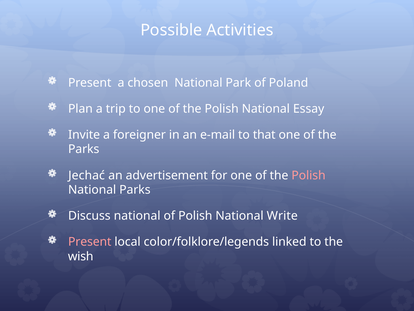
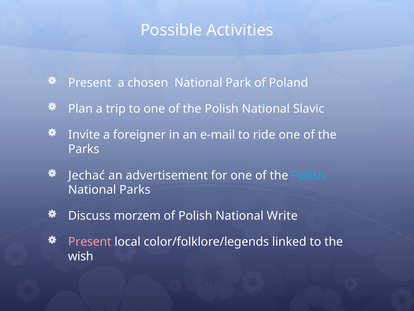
Essay: Essay -> Slavic (309, 109)
that: that -> ride (264, 135)
Polish colour: pink -> light blue (309, 175)
Discuss national: national -> morzem (137, 216)
